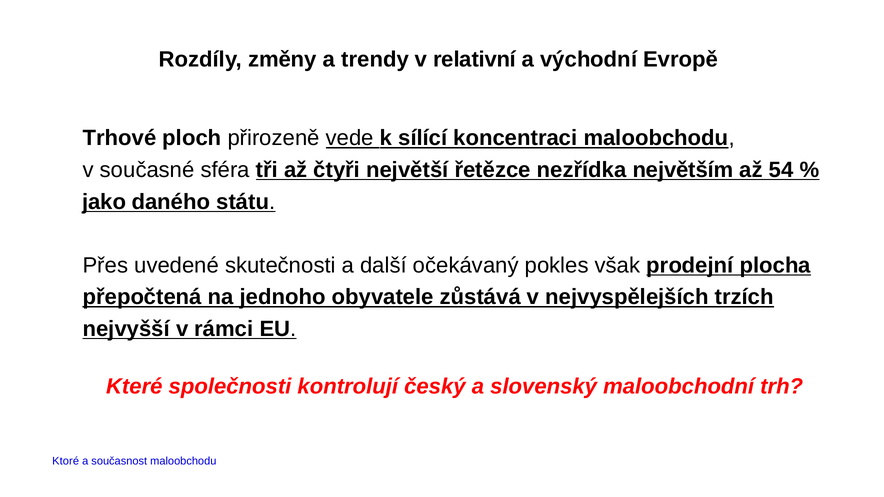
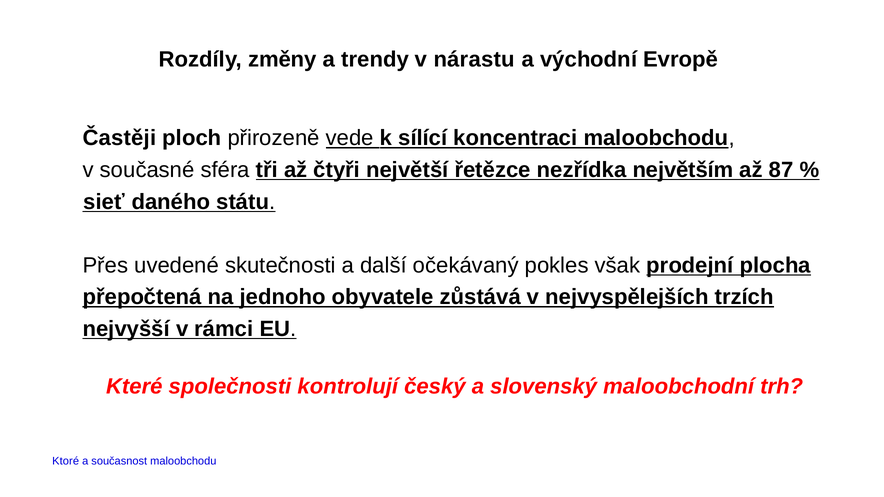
relativní: relativní -> nárastu (474, 60)
Trhové: Trhové -> Častěji (119, 138)
54: 54 -> 87 (781, 170)
jako: jako -> sieť (104, 202)
